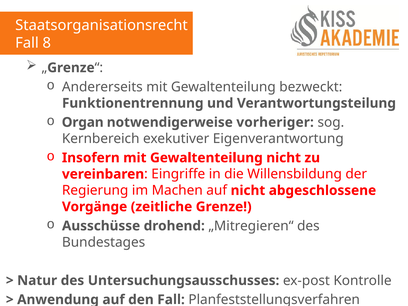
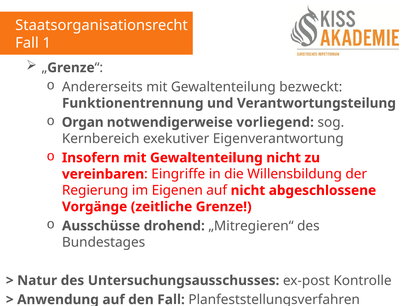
8: 8 -> 1 (47, 43)
notwendigerweise vorheriger: vorheriger -> vorliegend (275, 122)
Machen: Machen -> Eigenen (177, 190)
